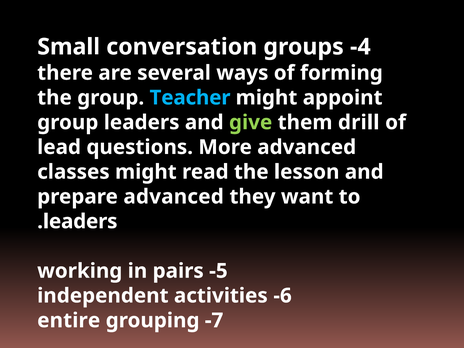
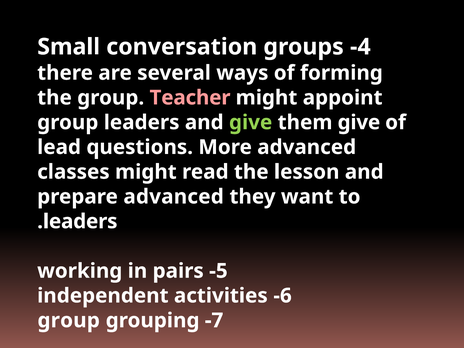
Teacher colour: light blue -> pink (190, 98)
them drill: drill -> give (359, 122)
entire: entire -> group (69, 320)
